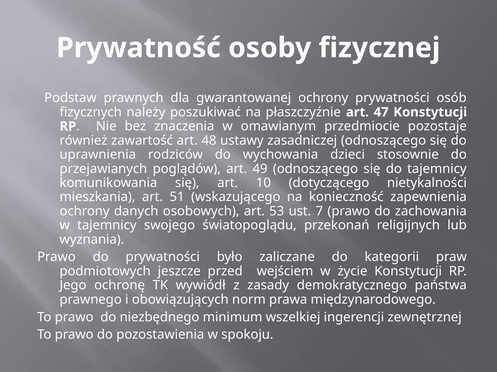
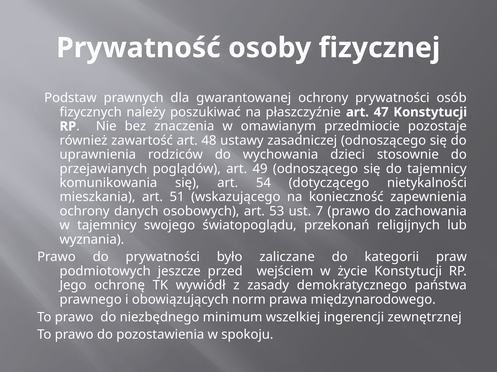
10: 10 -> 54 (263, 183)
